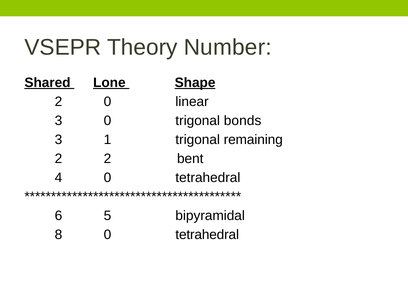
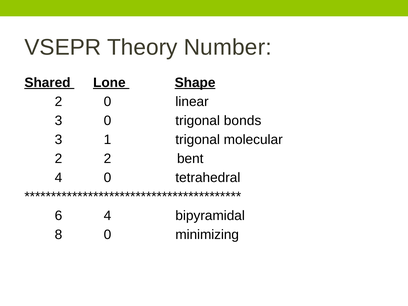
remaining: remaining -> molecular (253, 140)
6 5: 5 -> 4 (107, 216)
8 0 tetrahedral: tetrahedral -> minimizing (207, 235)
